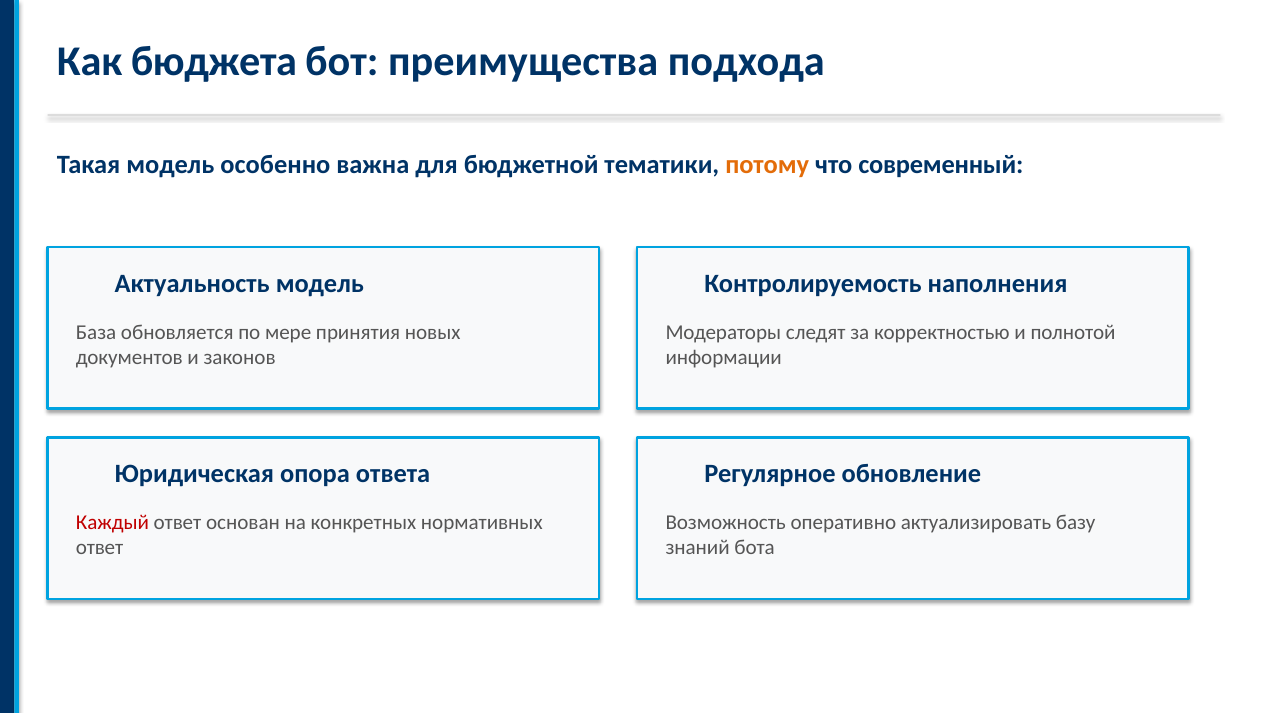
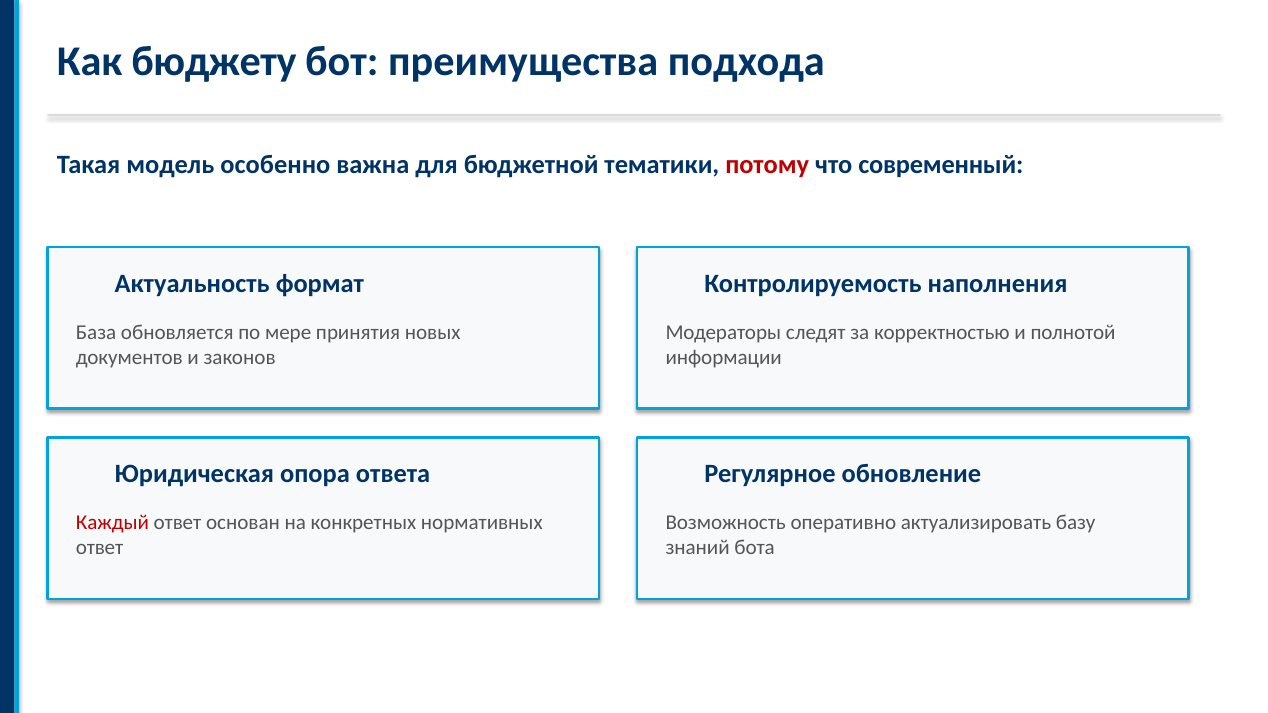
бюджета: бюджета -> бюджету (214, 62)
потому colour: orange -> red (767, 165)
модель: модель -> формат (320, 284)
